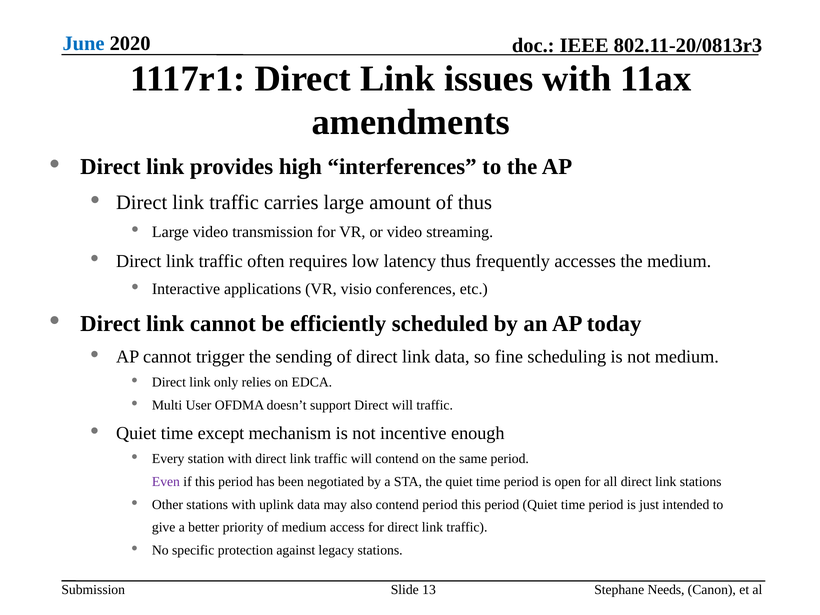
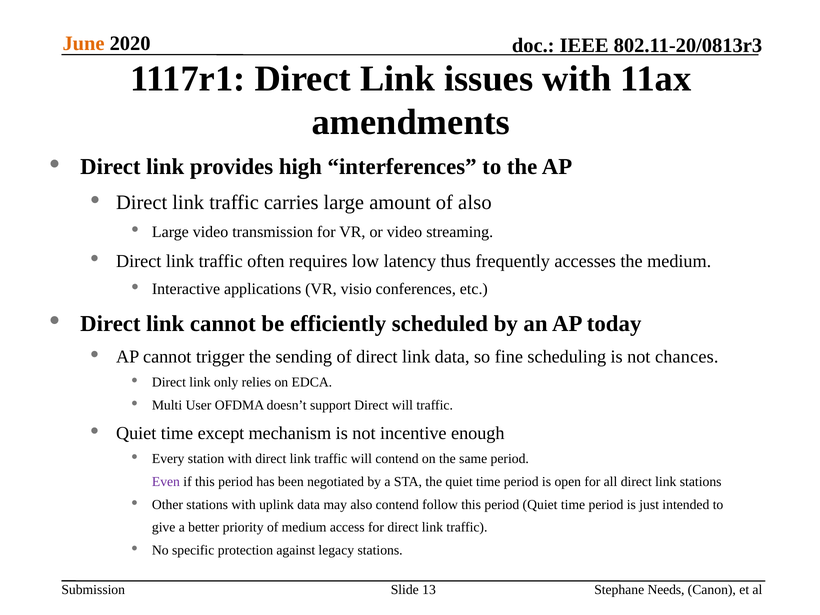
June colour: blue -> orange (84, 43)
of thus: thus -> also (475, 203)
not medium: medium -> chances (687, 357)
contend period: period -> follow (440, 505)
